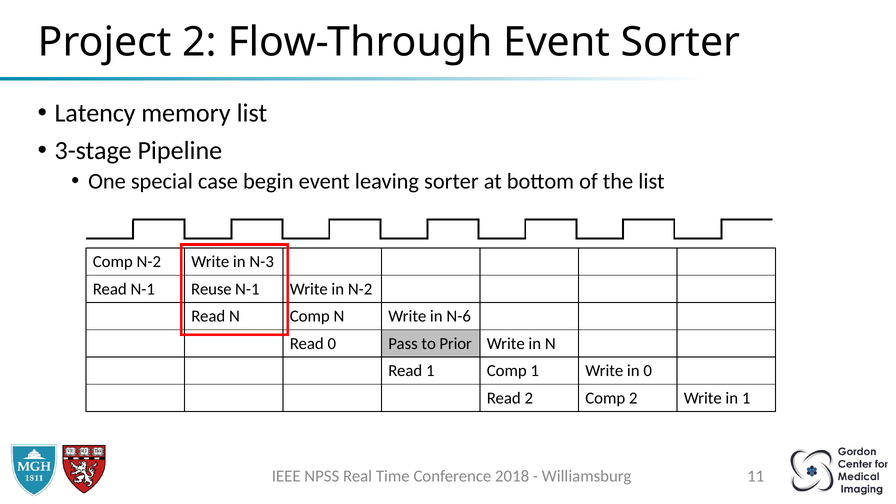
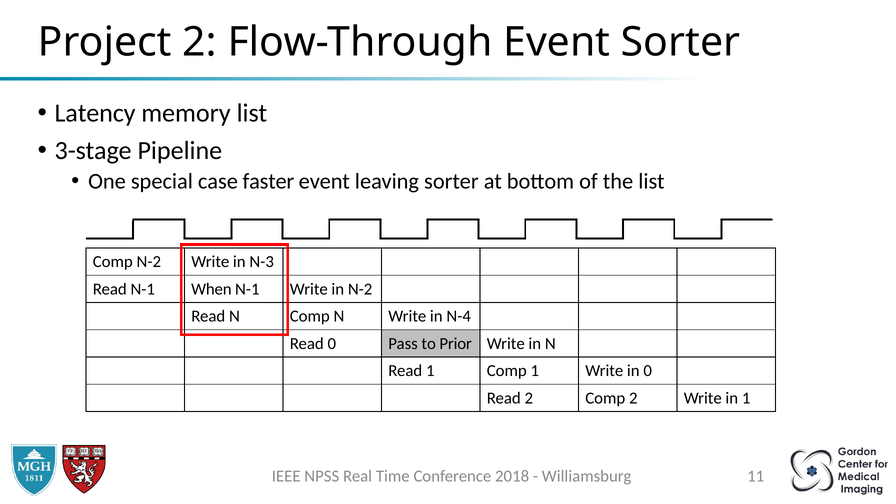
begin: begin -> faster (268, 181)
Reuse: Reuse -> When (211, 289)
N-6: N-6 -> N-4 (459, 316)
